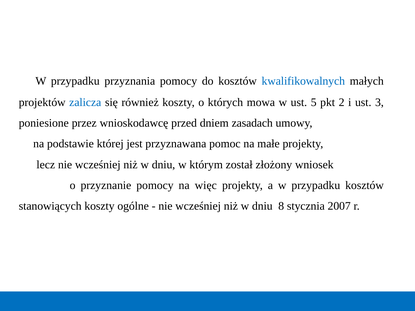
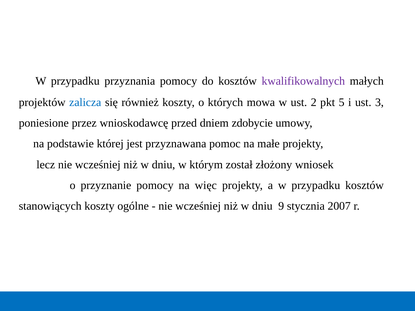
kwalifikowalnych colour: blue -> purple (303, 81)
5: 5 -> 2 (314, 102)
2: 2 -> 5 (342, 102)
zasadach: zasadach -> zdobycie (252, 123)
8: 8 -> 9 (281, 206)
